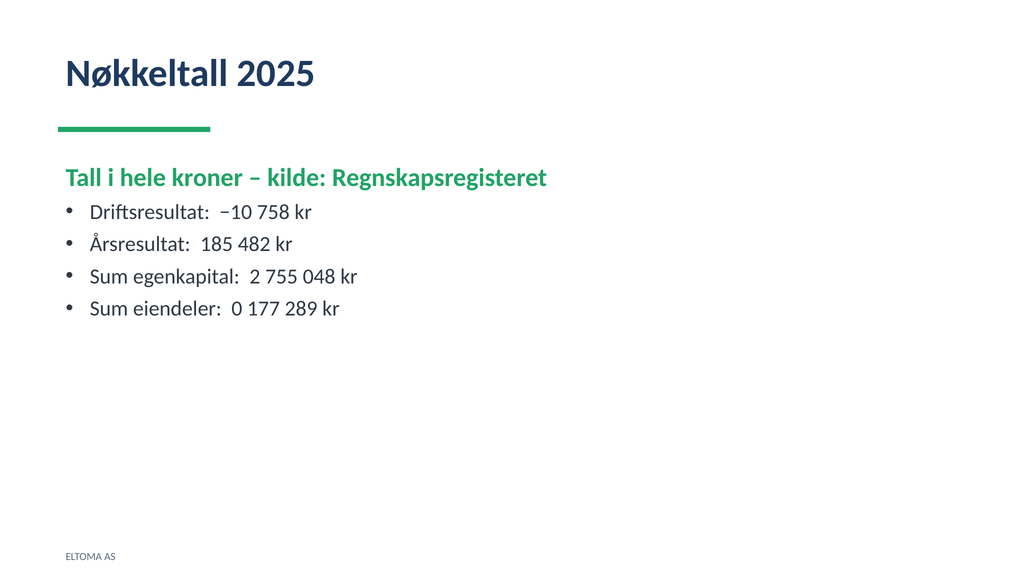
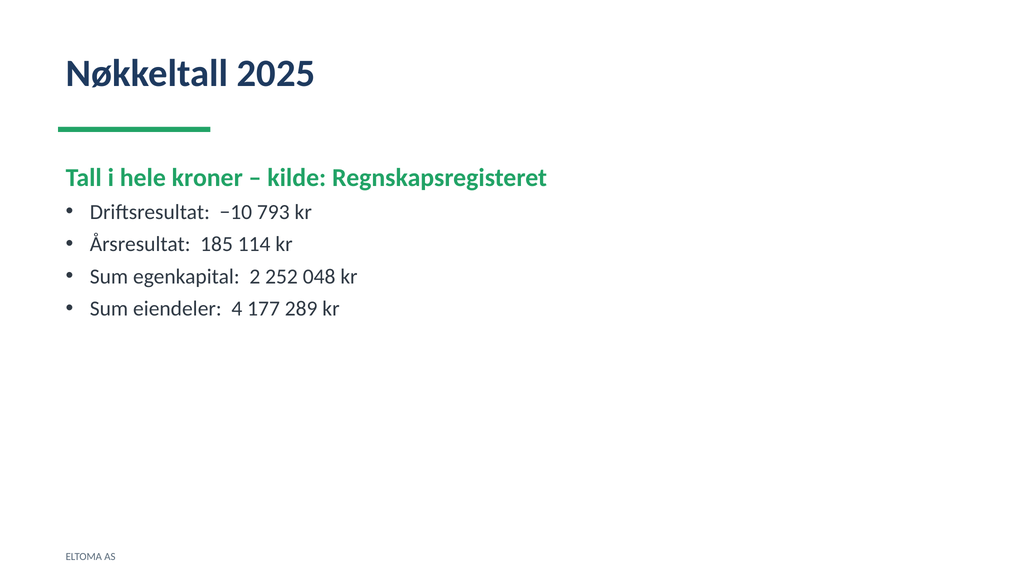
758: 758 -> 793 (273, 212)
482: 482 -> 114 (254, 244)
755: 755 -> 252 (281, 277)
0: 0 -> 4 (237, 309)
